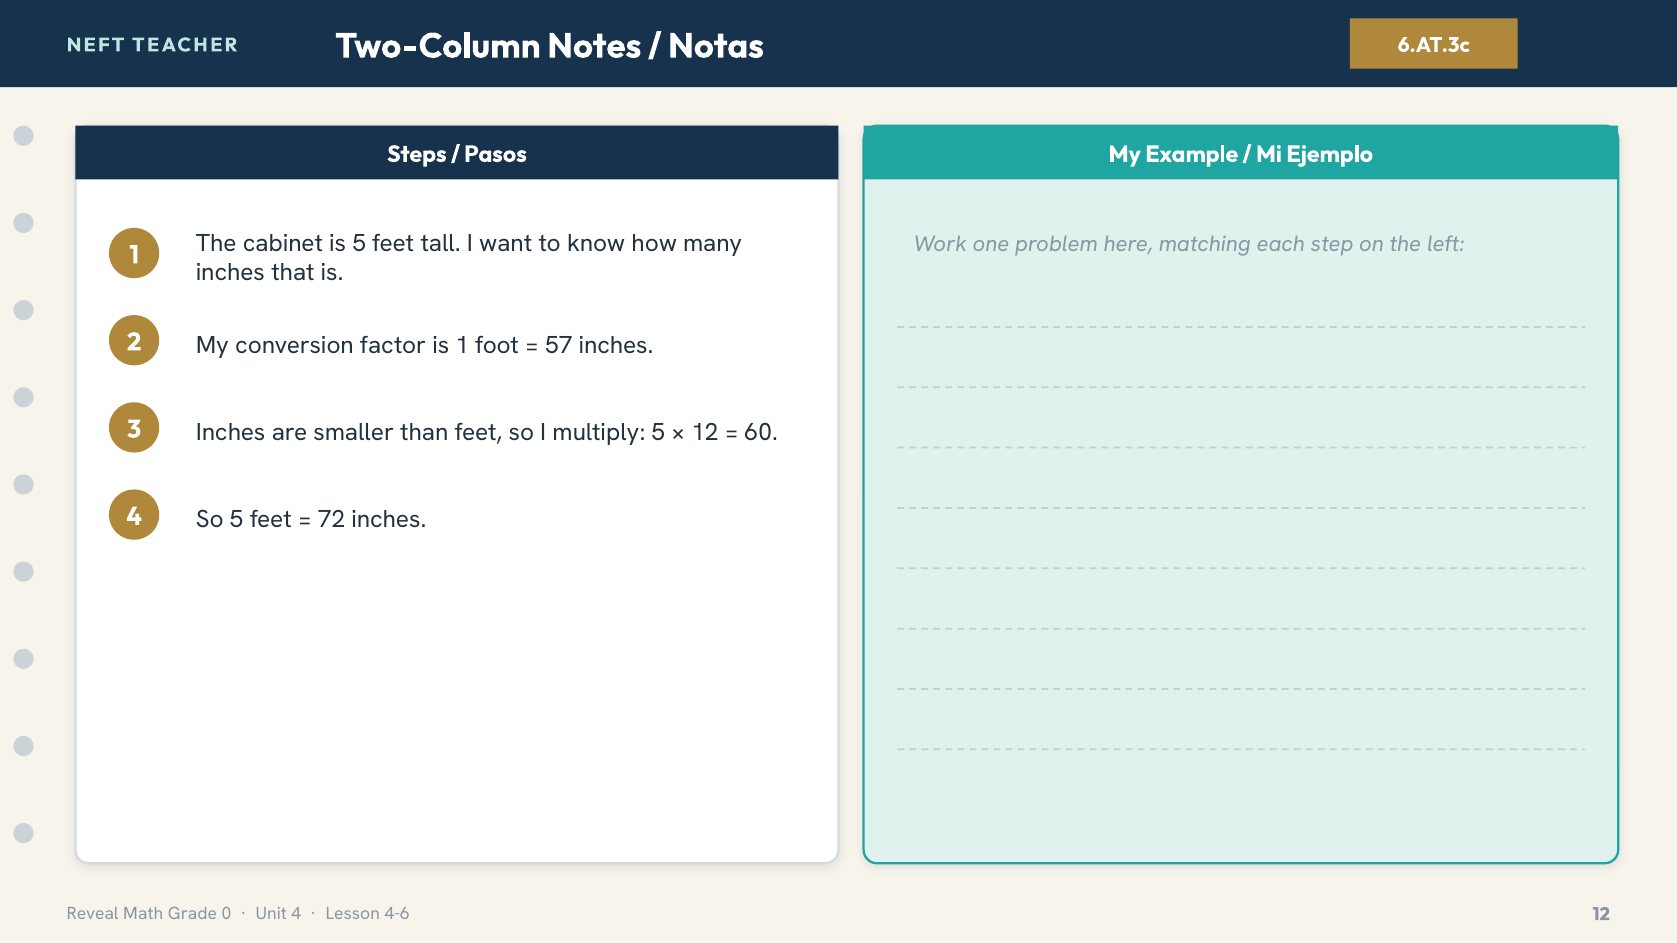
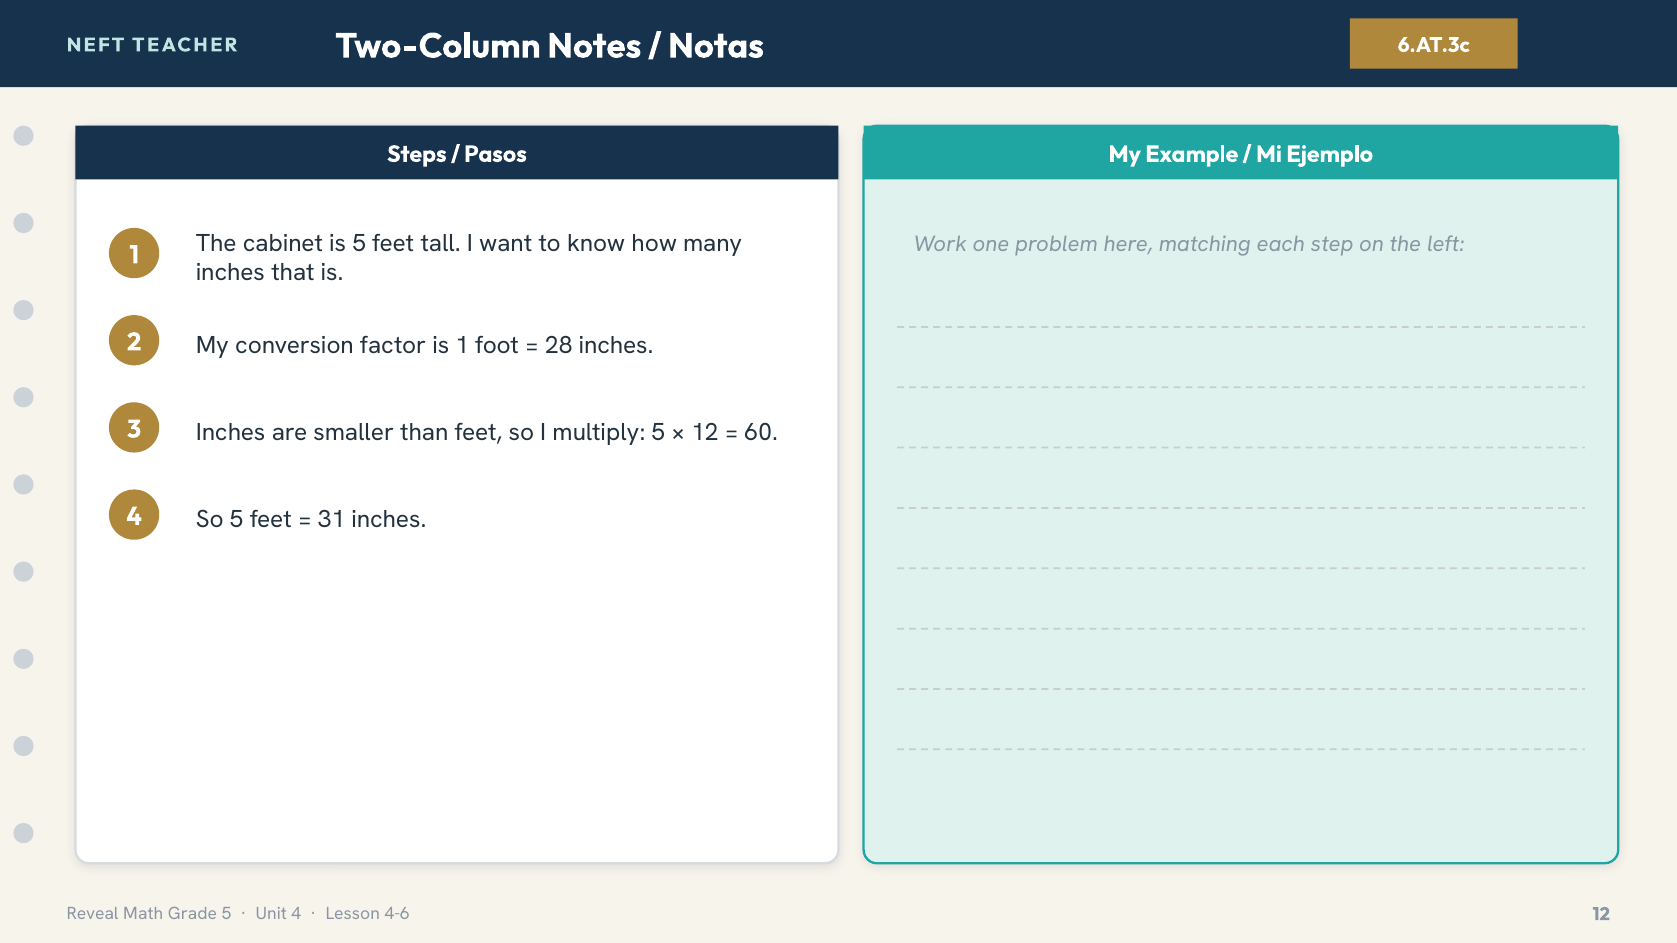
57: 57 -> 28 (559, 345)
72: 72 -> 31 (332, 520)
Grade 0: 0 -> 5 (226, 914)
